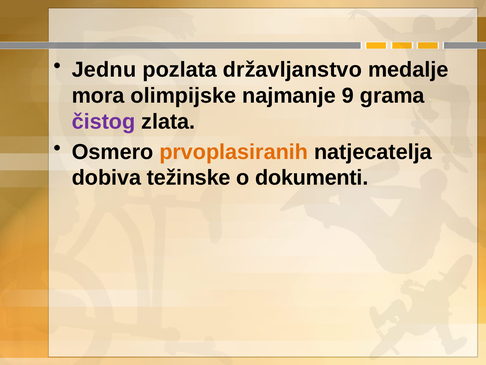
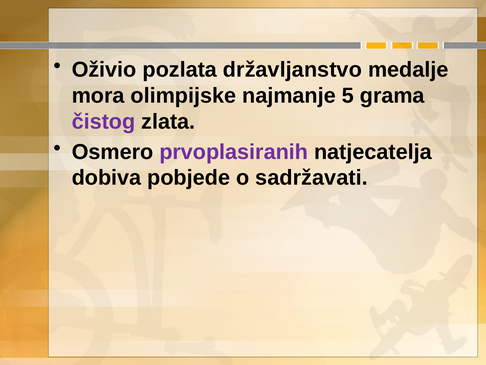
Jednu: Jednu -> Oživio (104, 70)
9: 9 -> 5 (348, 95)
prvoplasiranih colour: orange -> purple (234, 152)
težinske: težinske -> pobjede (189, 178)
dokumenti: dokumenti -> sadržavati (312, 178)
